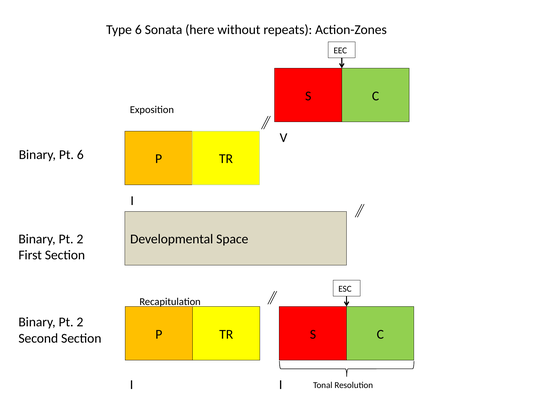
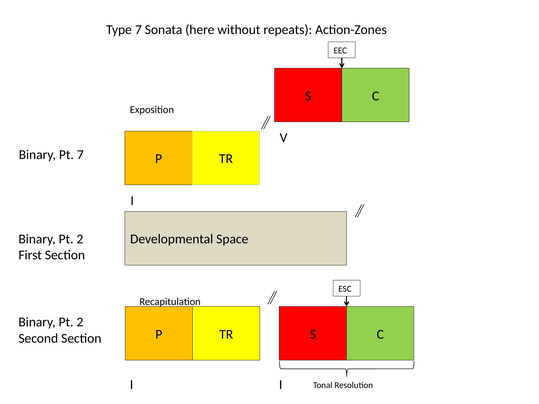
Type 6: 6 -> 7 (138, 30)
Pt 6: 6 -> 7 (80, 155)
